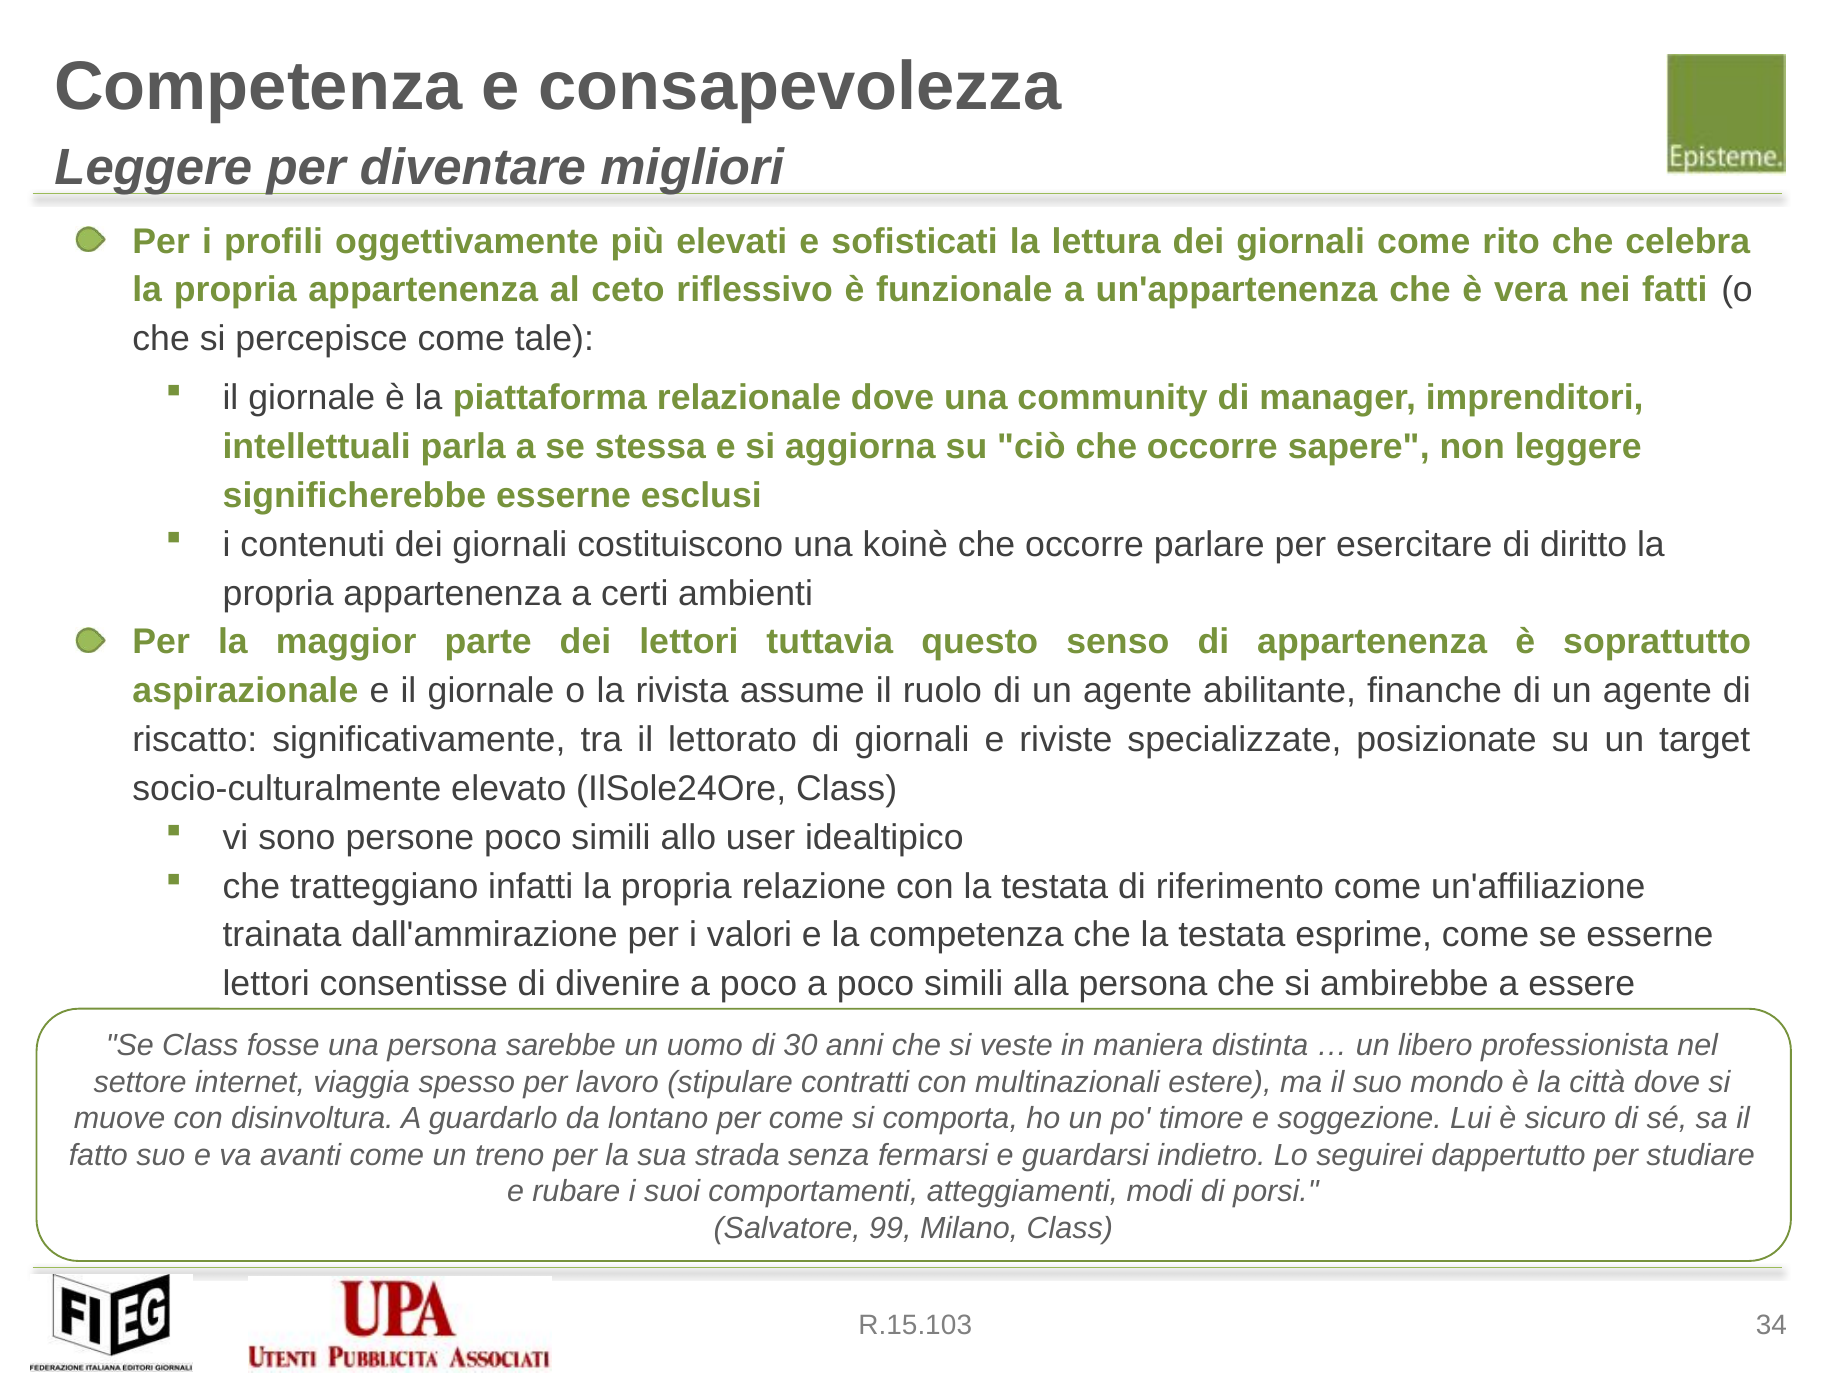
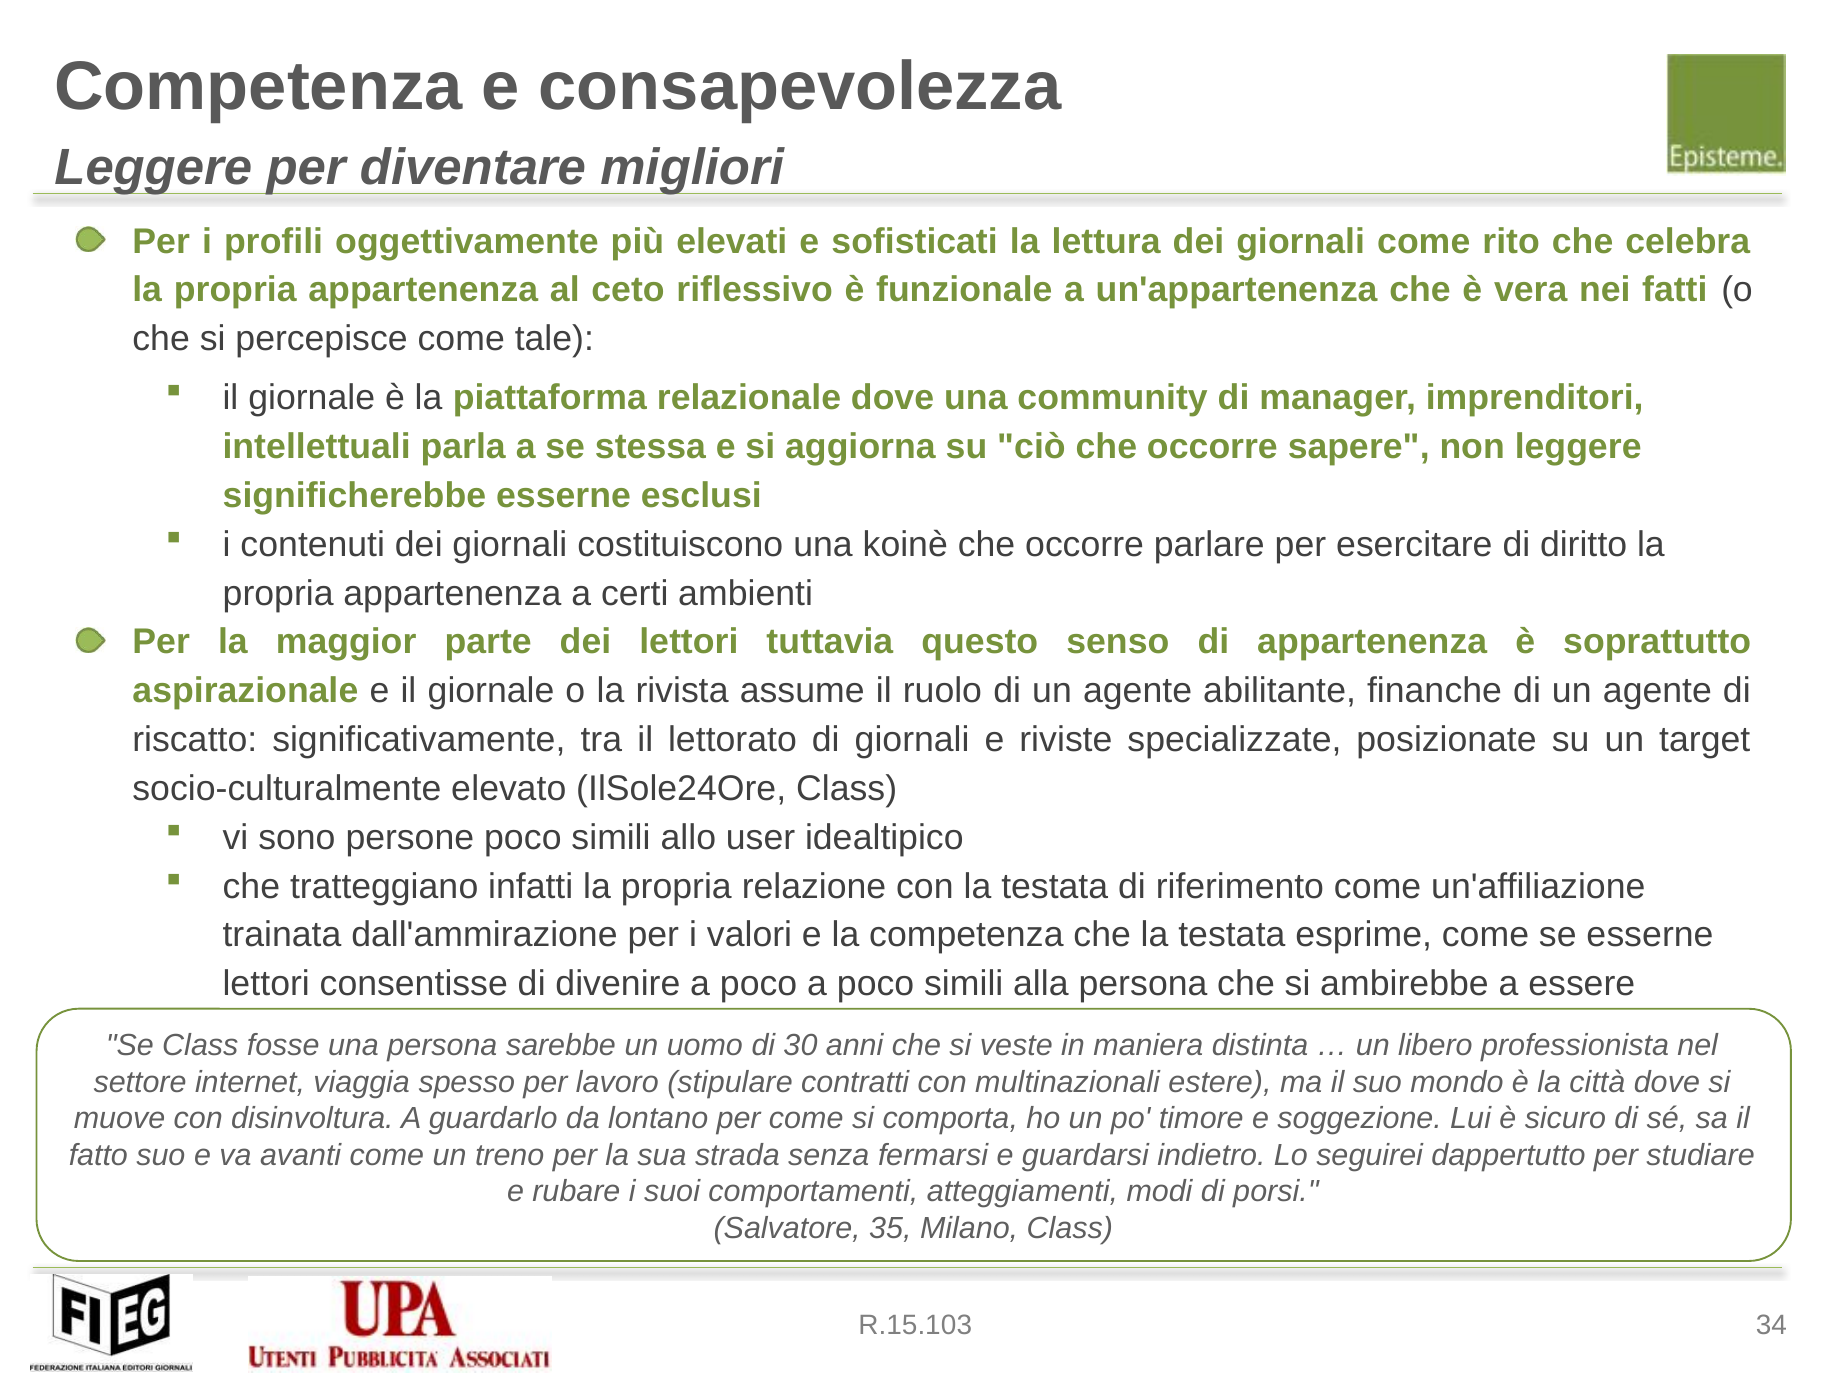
99: 99 -> 35 (890, 1228)
